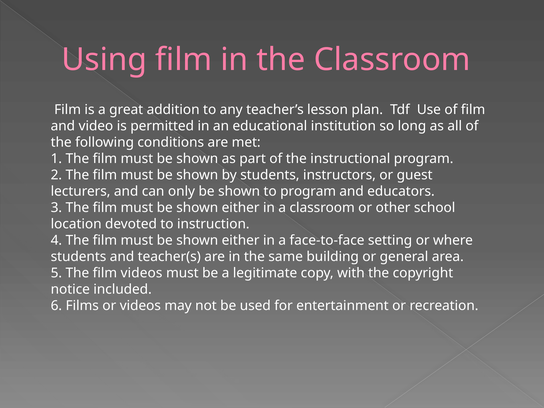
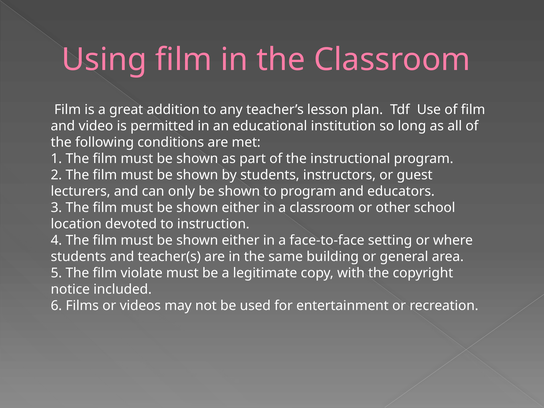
film videos: videos -> violate (142, 273)
